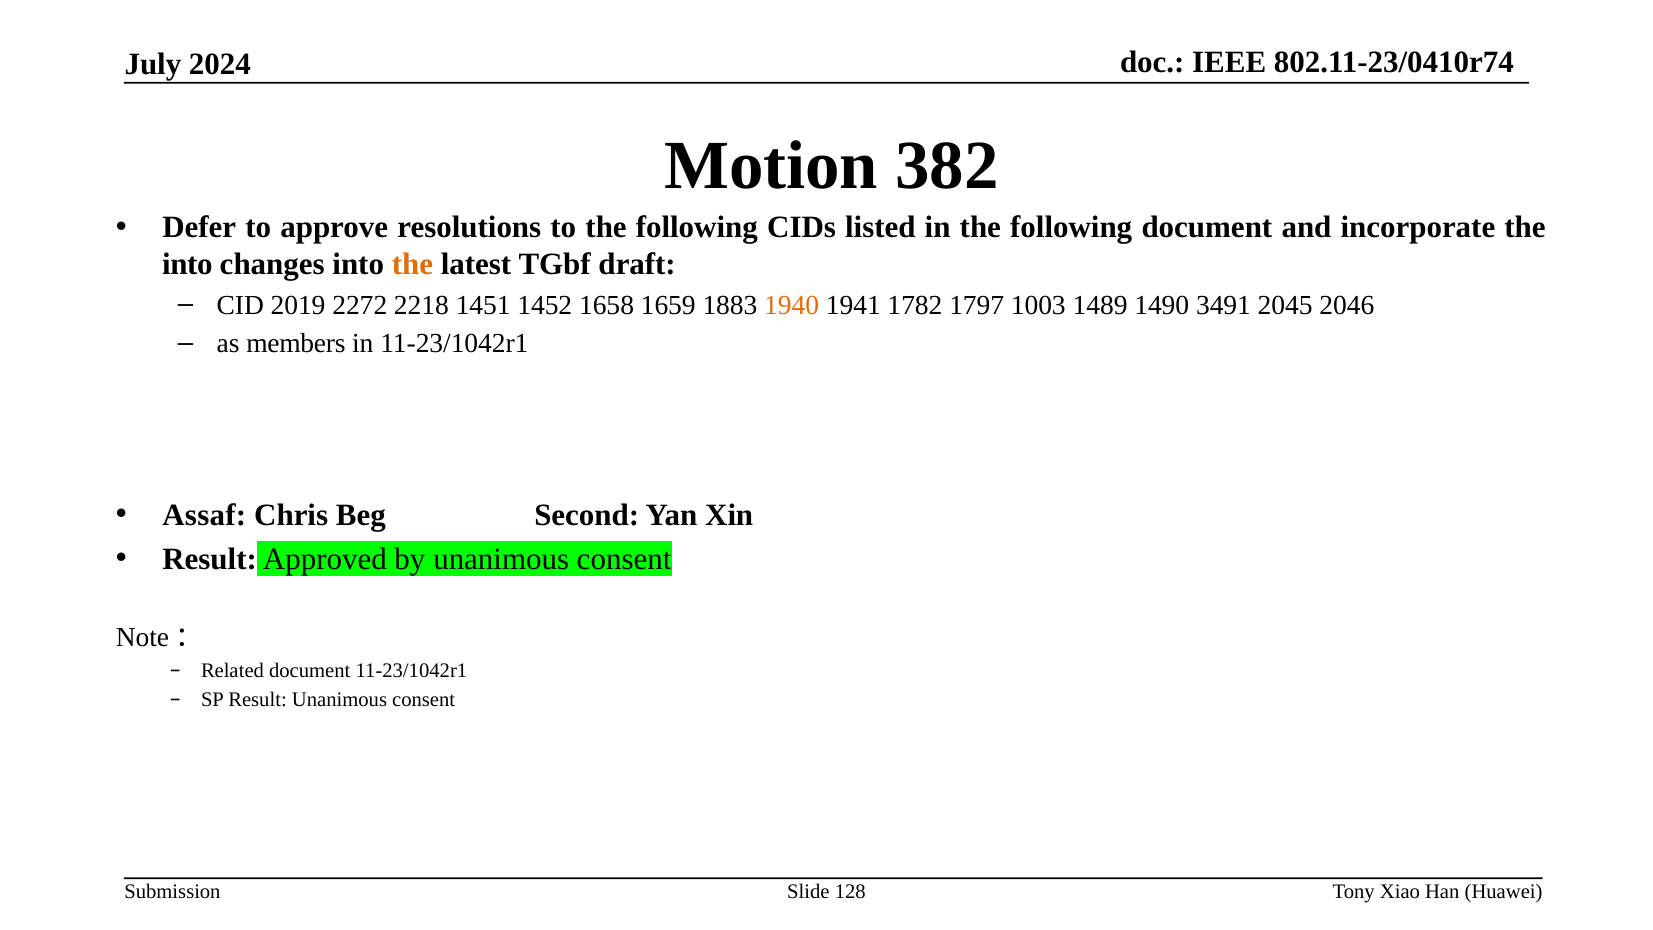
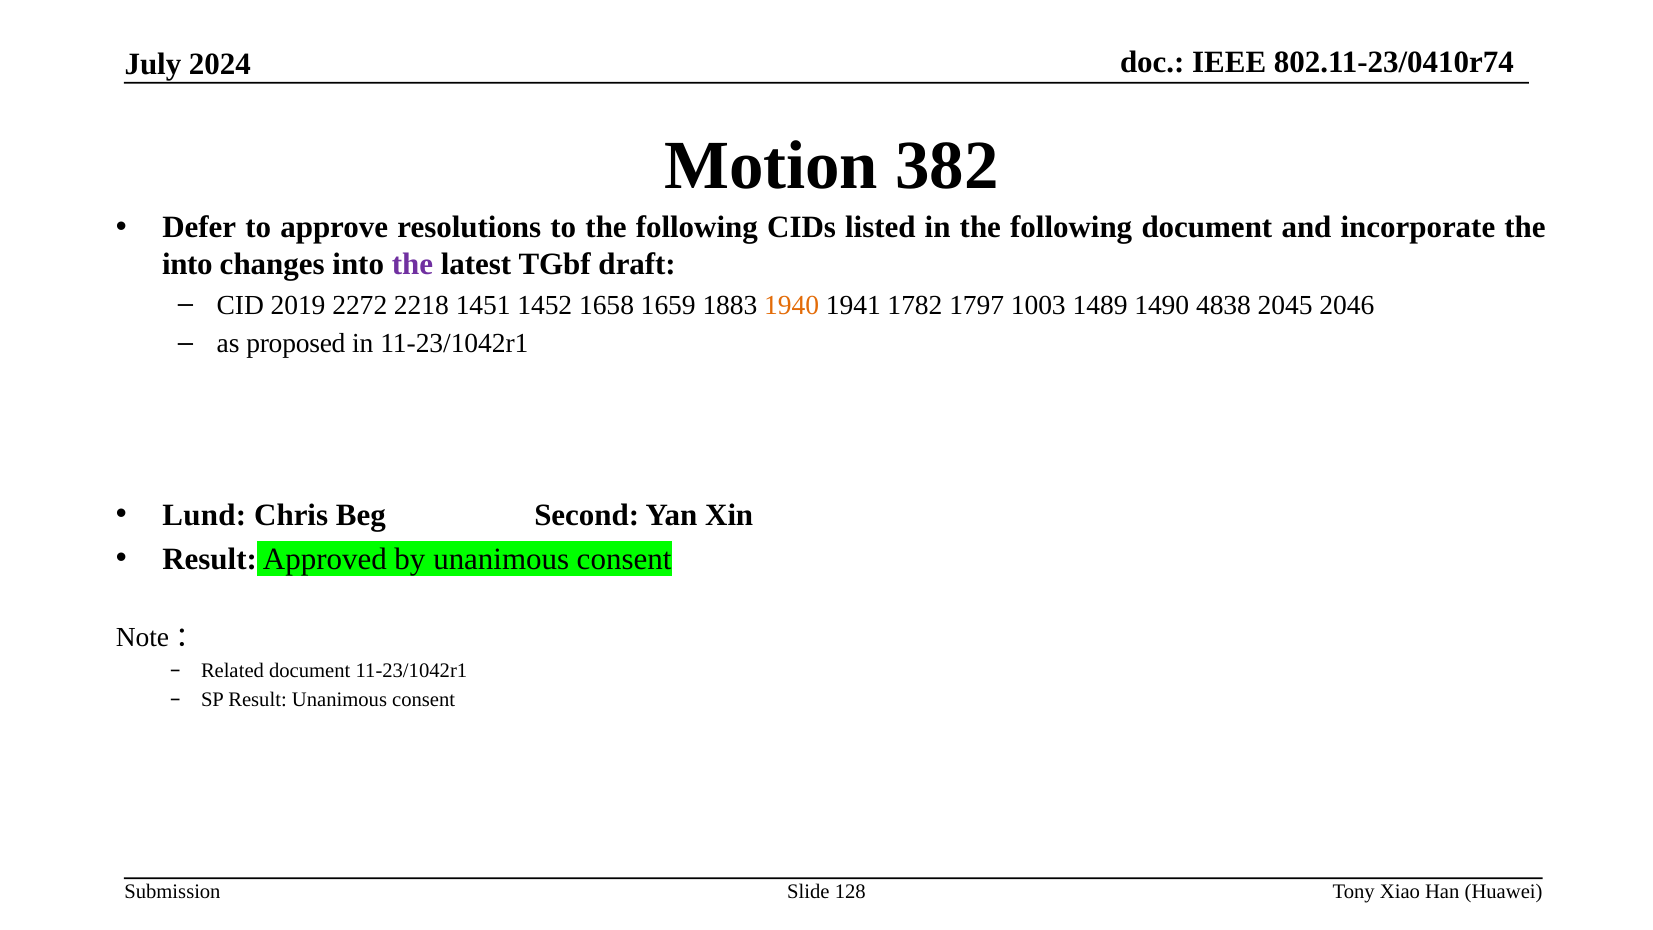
the colour: orange -> purple (412, 265)
3491: 3491 -> 4838 (1224, 305)
members: members -> proposed (296, 344)
Assaf: Assaf -> Lund (204, 515)
